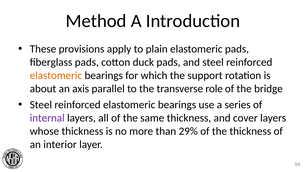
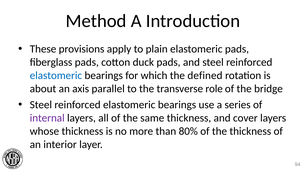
elastomeric colour: orange -> blue (56, 76)
support: support -> defined (205, 76)
29%: 29% -> 80% (188, 131)
